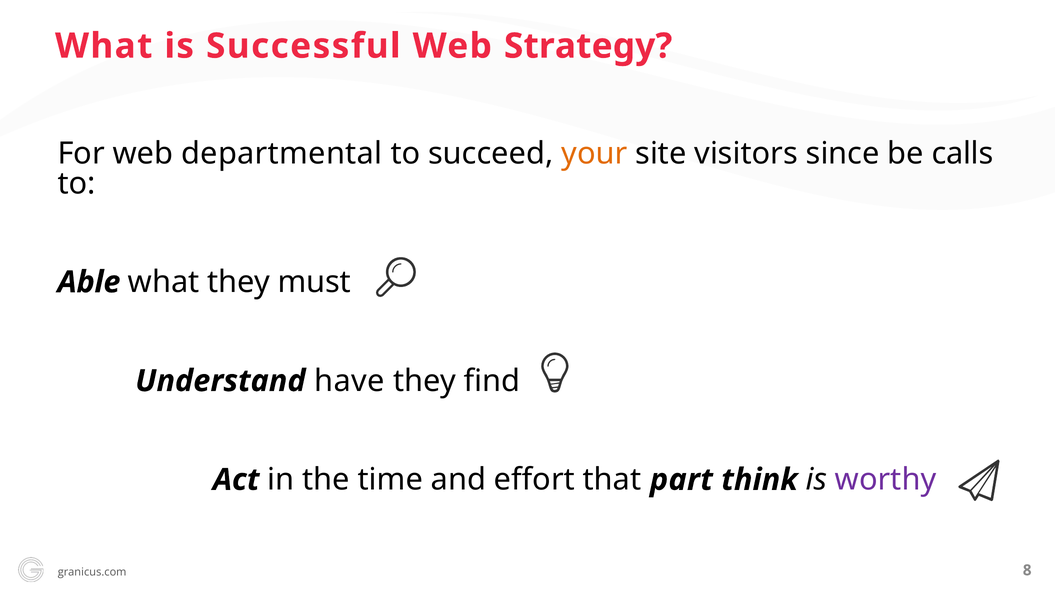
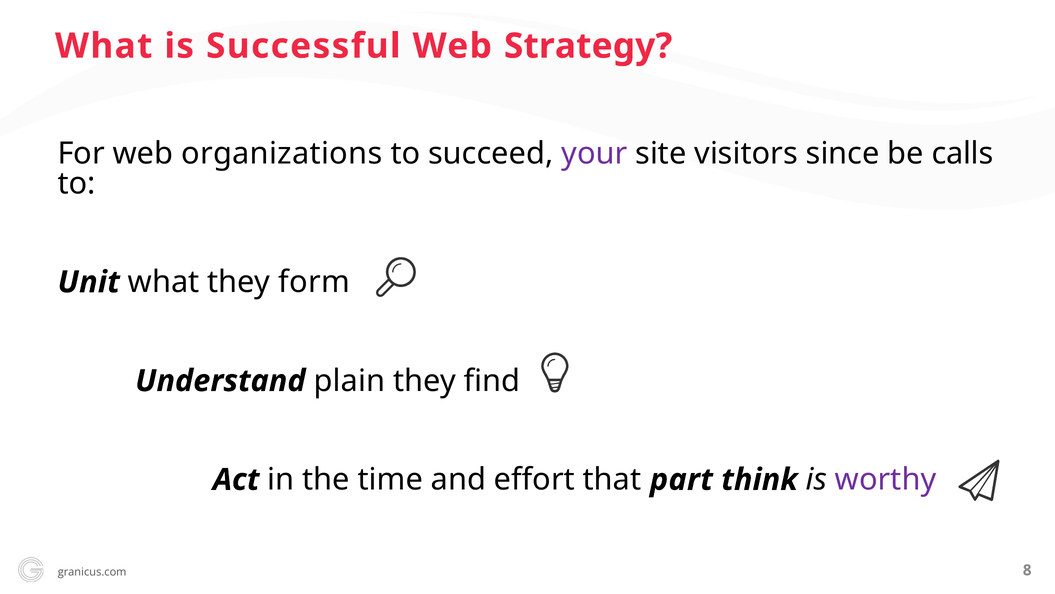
departmental: departmental -> organizations (282, 153)
your colour: orange -> purple (594, 153)
Able: Able -> Unit (89, 282)
must: must -> form (314, 282)
have: have -> plain (349, 381)
